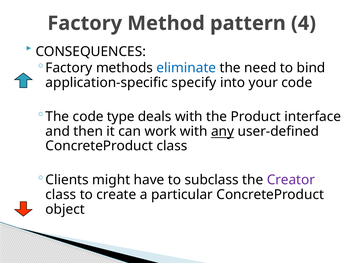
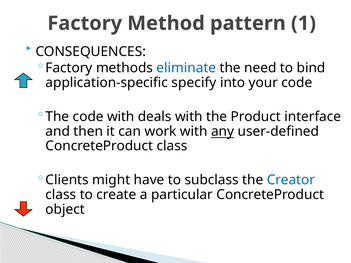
4: 4 -> 1 (303, 23)
code type: type -> with (121, 117)
Creator colour: purple -> blue (291, 180)
